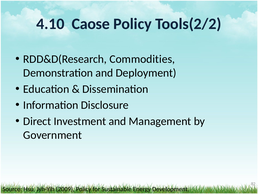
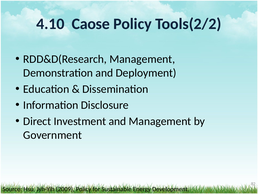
RDD&D(Research Commodities: Commodities -> Management (142, 59)
